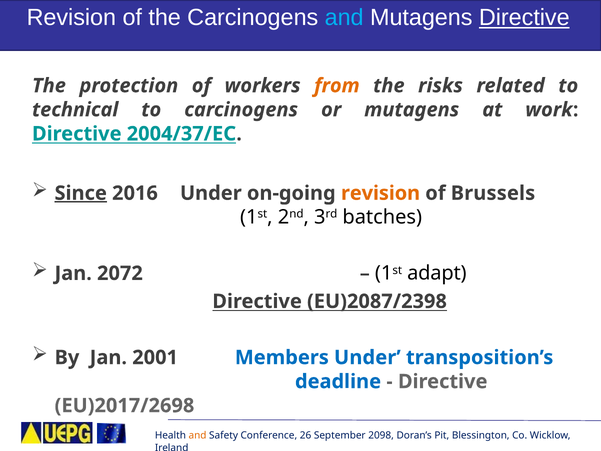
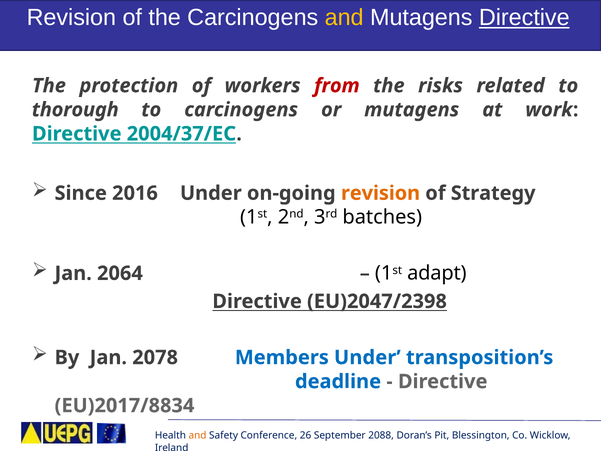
and colour: light blue -> yellow (344, 18)
from colour: orange -> red (337, 86)
technical: technical -> thorough (75, 110)
Since underline: present -> none (81, 193)
Brussels: Brussels -> Strategy (493, 193)
2072: 2072 -> 2064 (120, 273)
EU)2087/2398: EU)2087/2398 -> EU)2047/2398 (377, 301)
2001: 2001 -> 2078 (155, 357)
EU)2017/2698: EU)2017/2698 -> EU)2017/8834 (124, 405)
2098: 2098 -> 2088 (381, 435)
